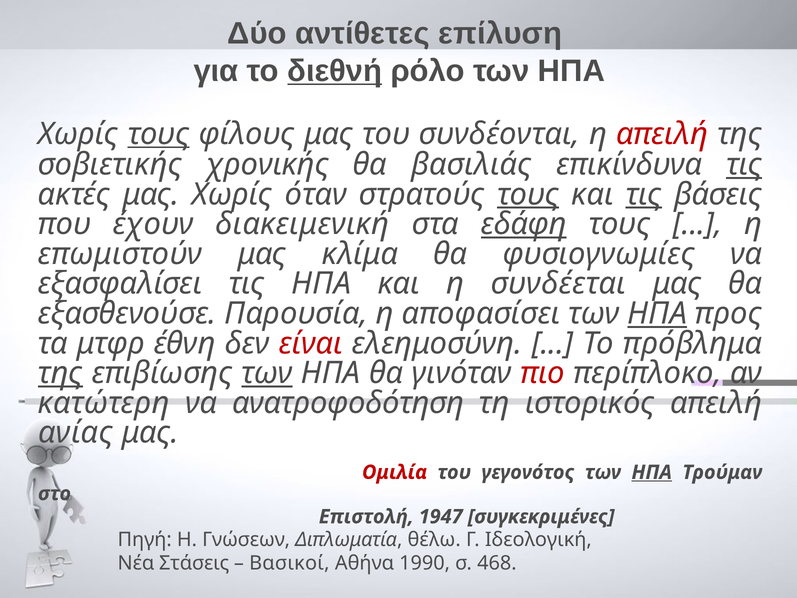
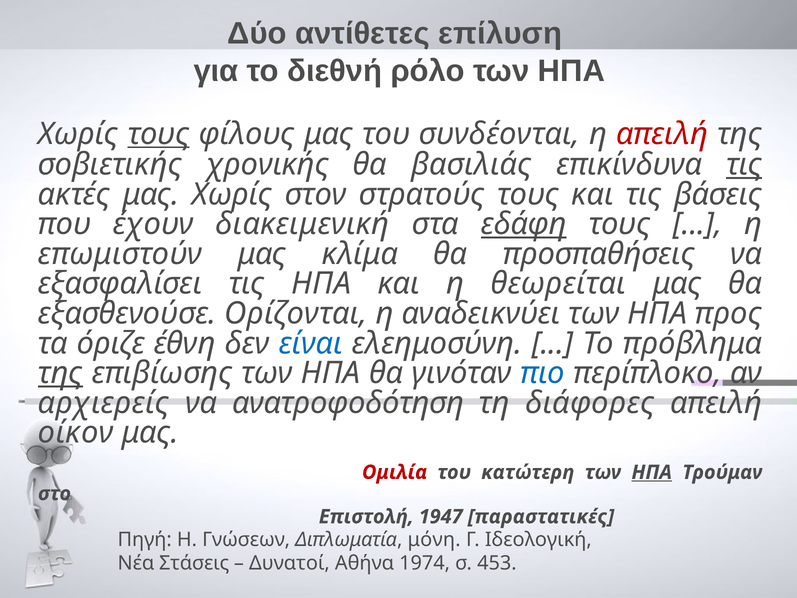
διεθνή underline: present -> none (335, 71)
όταν: όταν -> στον (316, 194)
τους underline: present -> none (528, 194)
τις underline: present -> none (644, 194)
φυσιογνωμίες: φυσιογνωμίες -> προσπαθήσεις (599, 254)
συνδέεται: συνδέεται -> θεωρείται (558, 284)
Παρουσία: Παρουσία -> Ορίζονται (296, 313)
αποφασίσει: αποφασίσει -> αναδεικνύει (481, 313)
ΗΠΑ underline: present -> none (657, 313)
μτφρ: μτφρ -> όριζε (111, 343)
είναι colour: red -> blue (311, 343)
των underline: present -> none (267, 373)
πιο colour: red -> blue (542, 373)
κατώτερη: κατώτερη -> αρχιερείς (104, 403)
ιστορικός: ιστορικός -> διάφορες (590, 403)
ανίας: ανίας -> οίκον (76, 432)
γεγονότος: γεγονότος -> κατώτερη (528, 472)
συγκεκριμένες: συγκεκριμένες -> παραστατικές (541, 517)
θέλω: θέλω -> μόνη (434, 540)
Βασικοί: Βασικοί -> Δυνατοί (289, 563)
1990: 1990 -> 1974 (425, 563)
468: 468 -> 453 (497, 563)
